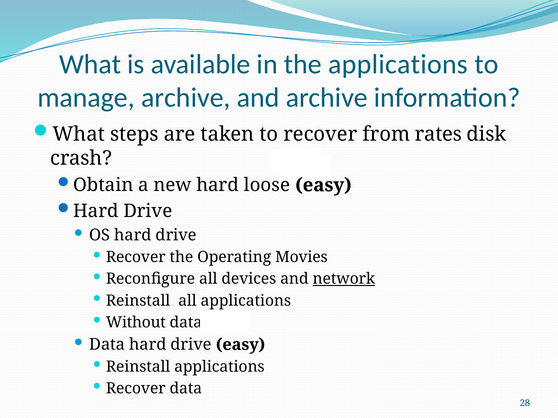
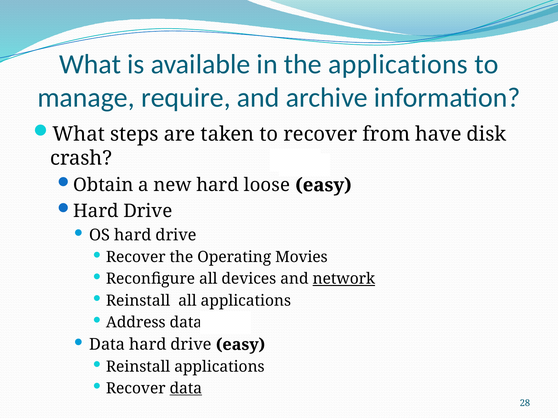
manage archive: archive -> require (186, 98)
rates: rates -> have (438, 134)
Without: Without -> Address (136, 323)
data underline: none -> present (186, 389)
